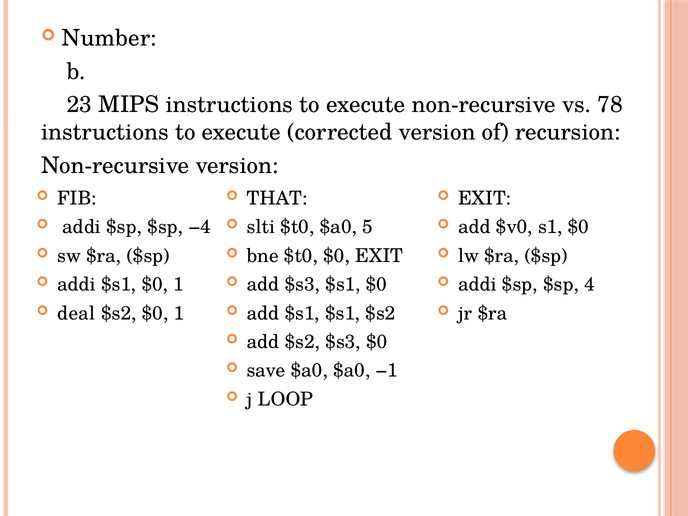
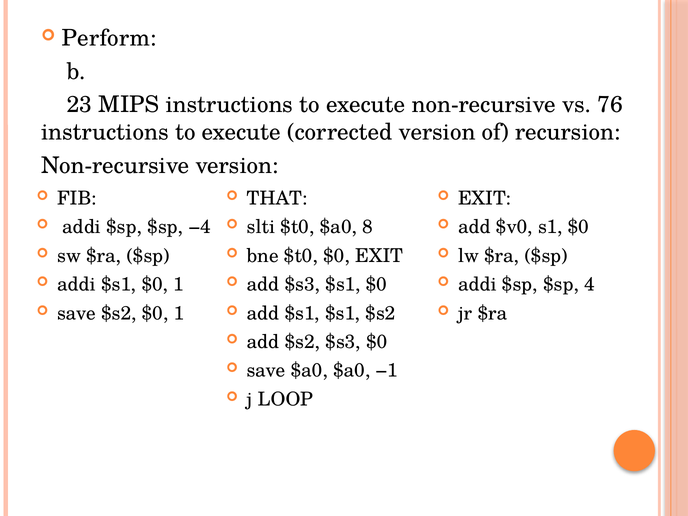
Number: Number -> Perform (109, 38)
78: 78 -> 76 (610, 105)
5: 5 -> 8 (368, 227)
deal: deal -> save (77, 313)
